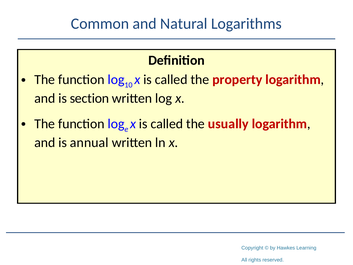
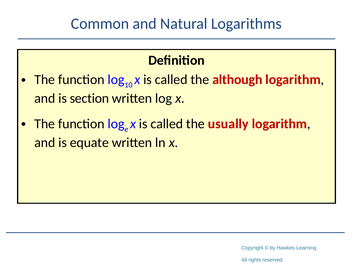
property: property -> although (237, 80)
annual: annual -> equate (89, 142)
